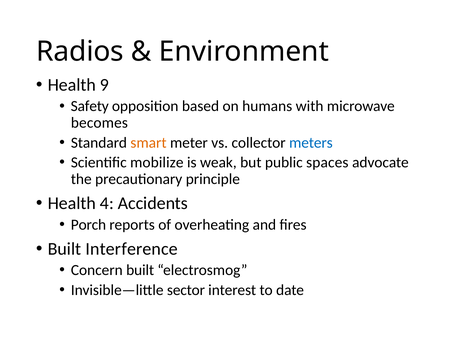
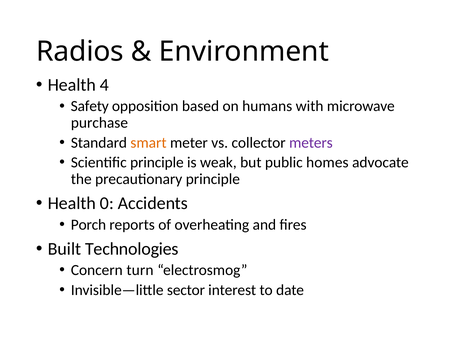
9: 9 -> 4 (104, 85)
becomes: becomes -> purchase (99, 123)
meters colour: blue -> purple (311, 143)
Scientific mobilize: mobilize -> principle (157, 162)
spaces: spaces -> homes (327, 162)
4: 4 -> 0 (107, 203)
Interference: Interference -> Technologies (132, 249)
Concern built: built -> turn (140, 270)
